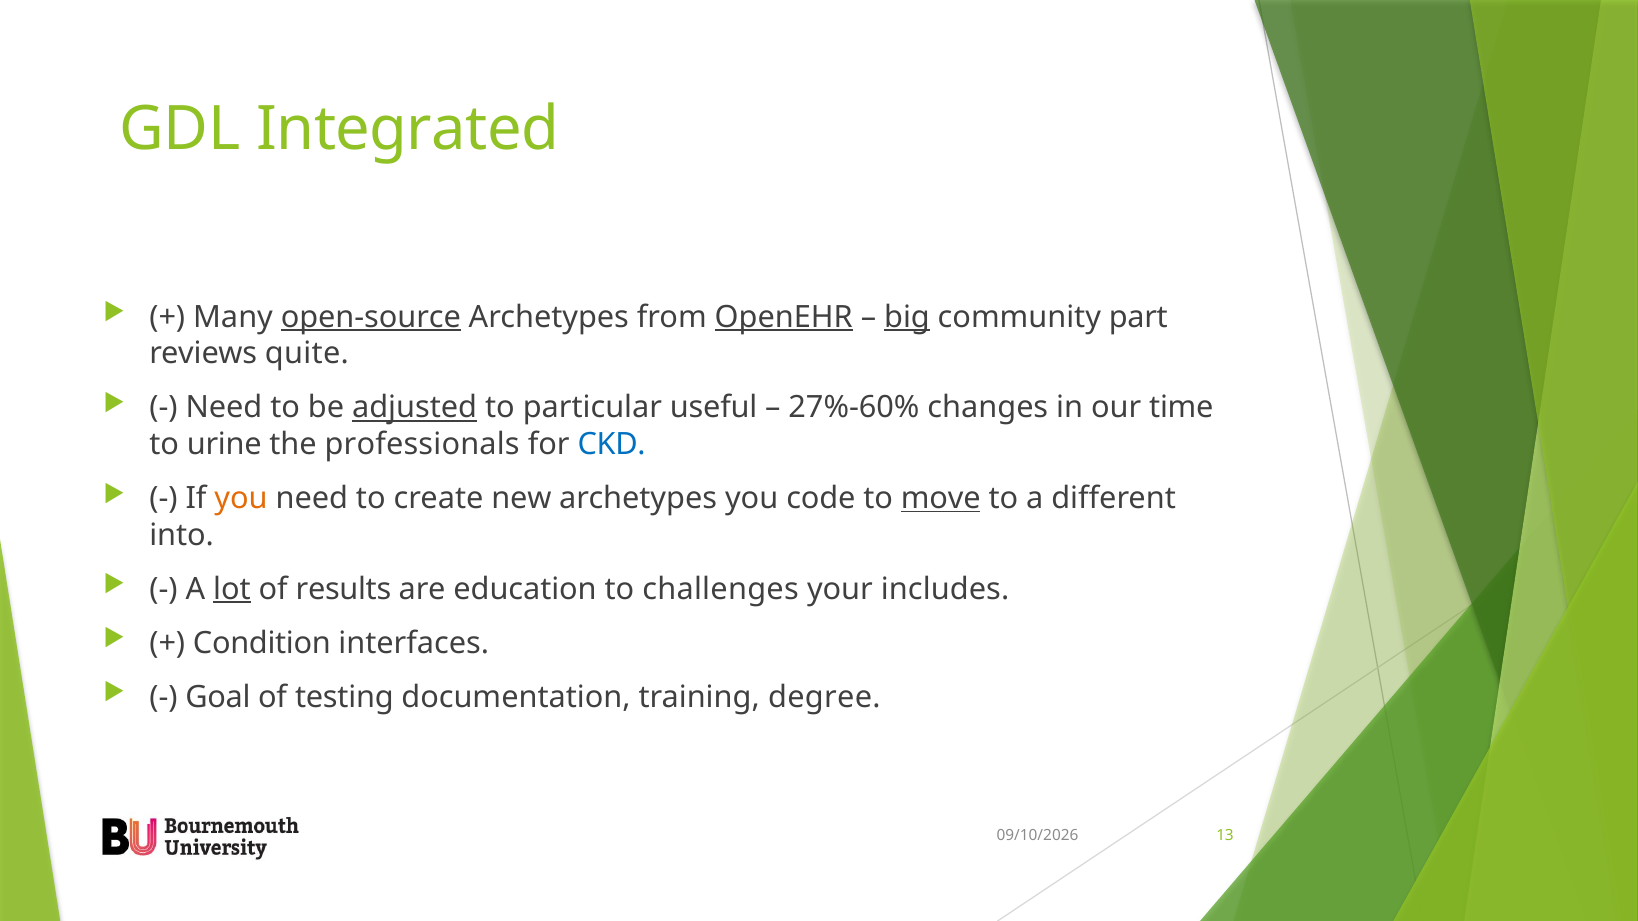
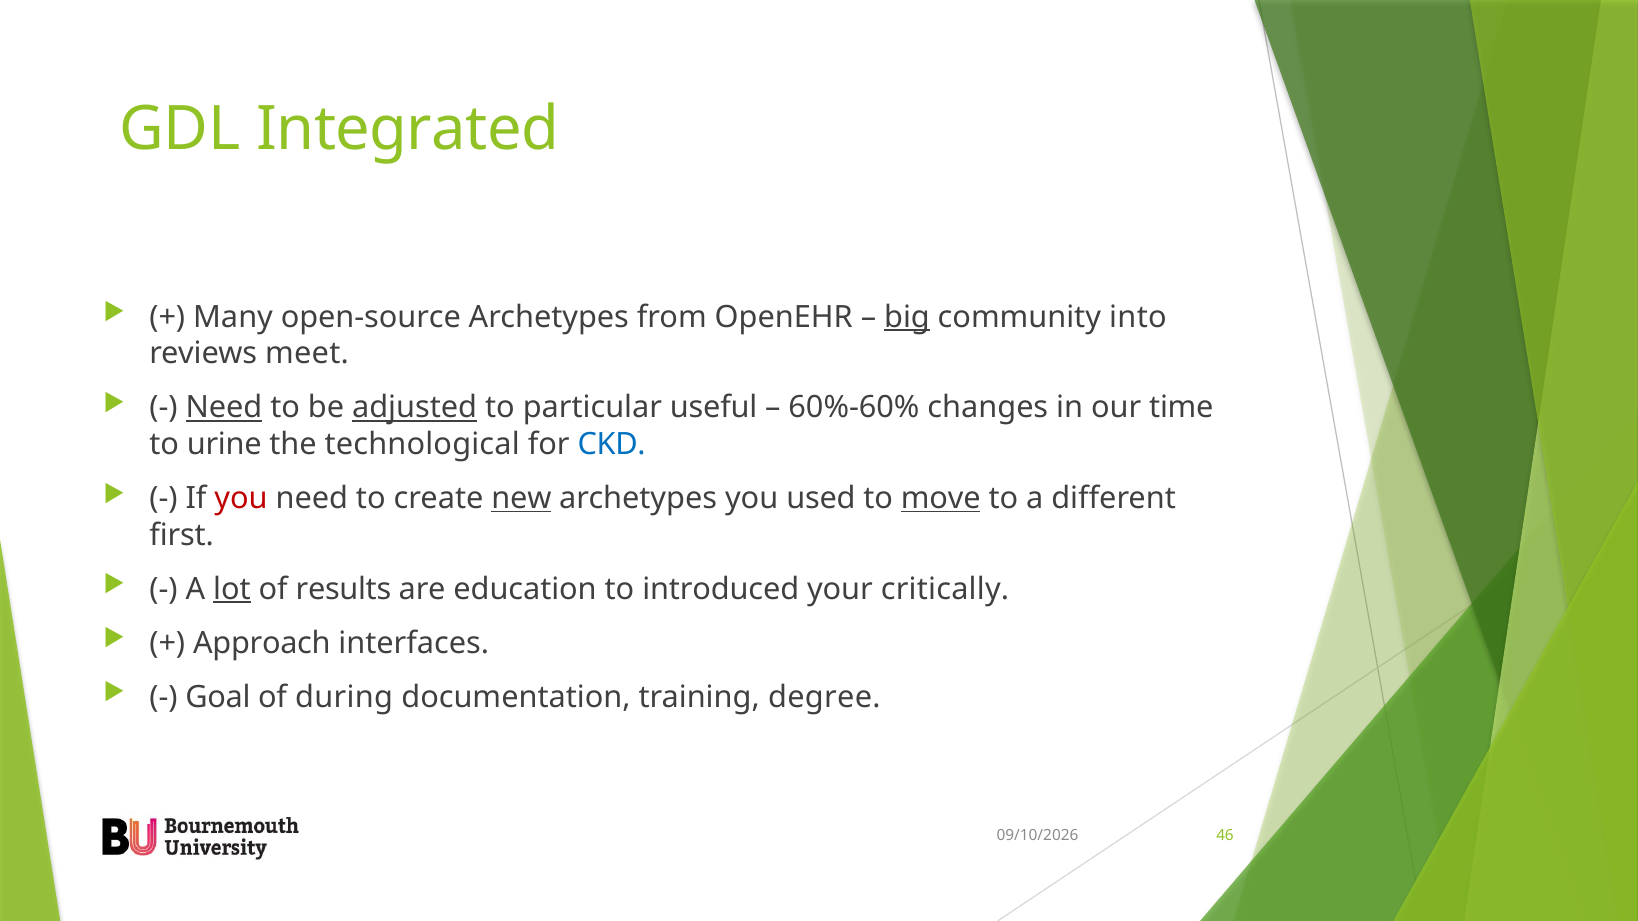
open-source underline: present -> none (371, 317)
OpenEHR underline: present -> none (784, 317)
part: part -> into (1138, 317)
quite: quite -> meet (307, 354)
Need underline: none -> present (224, 408)
27%-60%: 27%-60% -> 60%-60% (854, 408)
professionals: professionals -> technological (422, 445)
you colour: orange -> red (241, 499)
new underline: none -> present (521, 499)
code: code -> used (821, 499)
into: into -> first (182, 535)
challenges: challenges -> introduced (721, 589)
includes: includes -> critically (945, 589)
Condition: Condition -> Approach (262, 643)
testing: testing -> during (344, 697)
13: 13 -> 46 (1225, 836)
